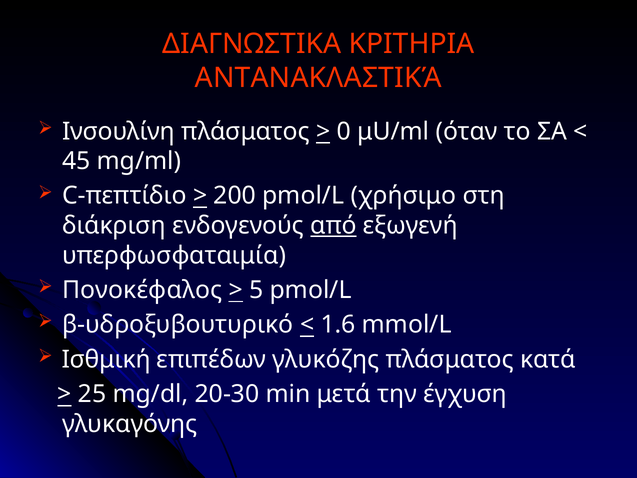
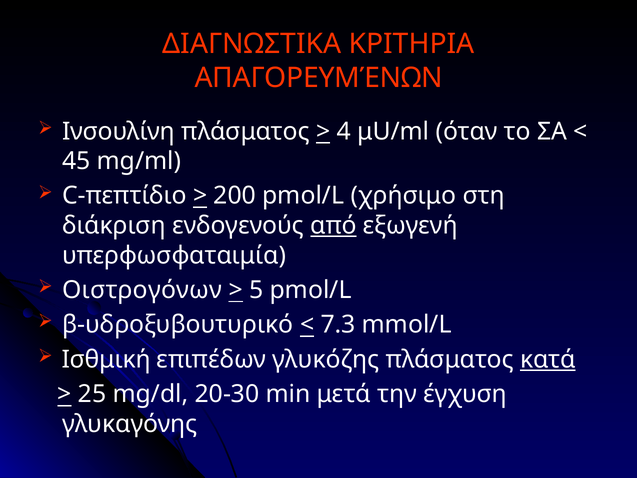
ΑΝΤΑΝΑΚΛΑΣΤΙΚΆ: ΑΝΤΑΝΑΚΛΑΣΤΙΚΆ -> ΑΠΑΓΟΡΕΥΜΈΝΩΝ (319, 78)
0: 0 -> 4 (344, 131)
Πονοκέφαλος: Πονοκέφαλος -> Οιστρογόνων (142, 290)
1.6: 1.6 -> 7.3 (338, 325)
κατά underline: none -> present (548, 359)
